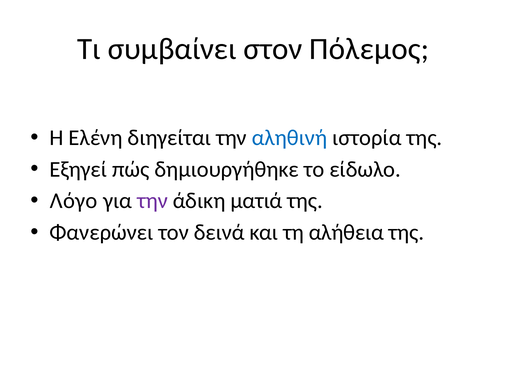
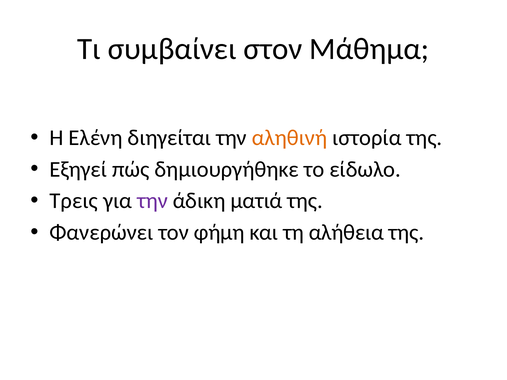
Πόλεμος: Πόλεμος -> Μάθημα (369, 49)
αληθινή colour: blue -> orange (289, 138)
Λόγο: Λόγο -> Τρεις (74, 201)
δεινά: δεινά -> φήμη (219, 233)
